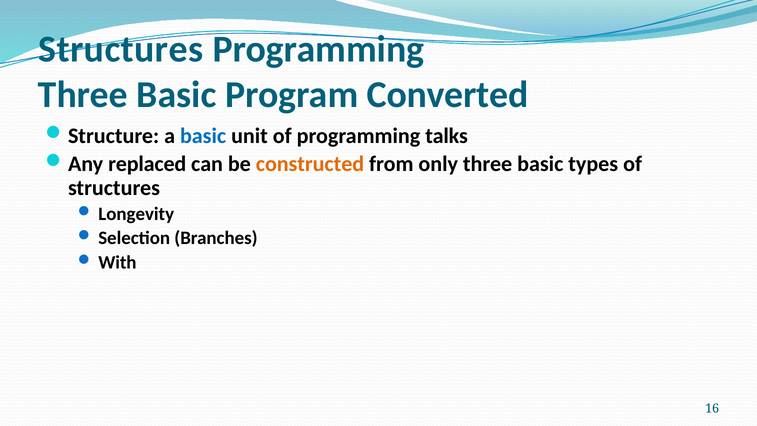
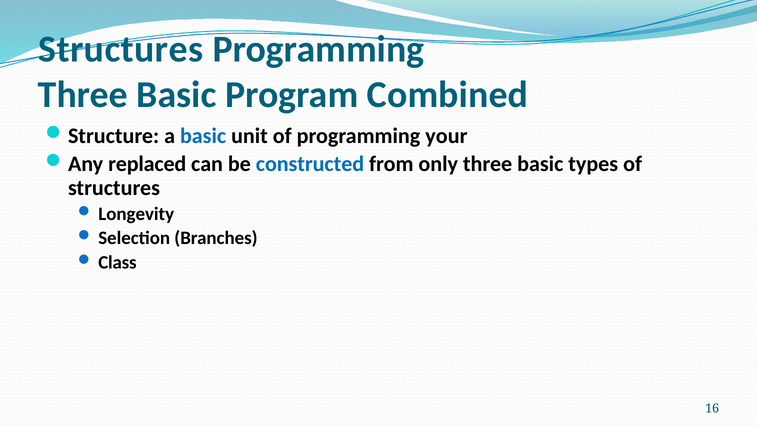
Converted: Converted -> Combined (447, 95)
talks: talks -> your (446, 136)
constructed colour: orange -> blue (310, 164)
With: With -> Class (117, 262)
